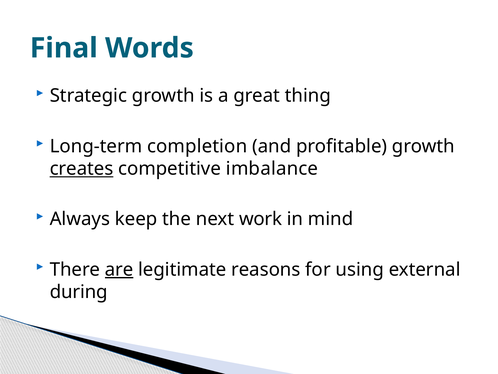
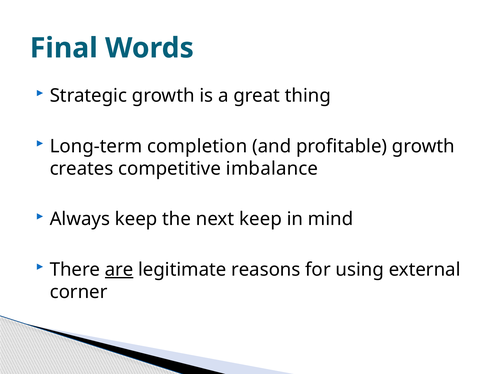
creates underline: present -> none (82, 168)
next work: work -> keep (260, 219)
during: during -> corner (79, 292)
